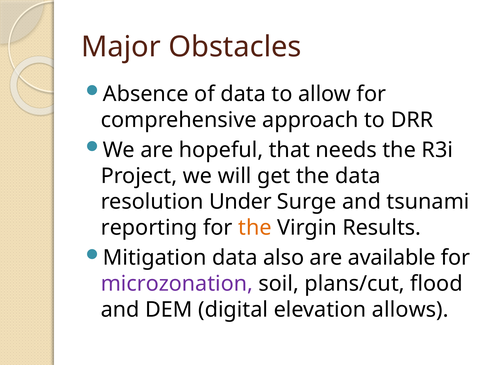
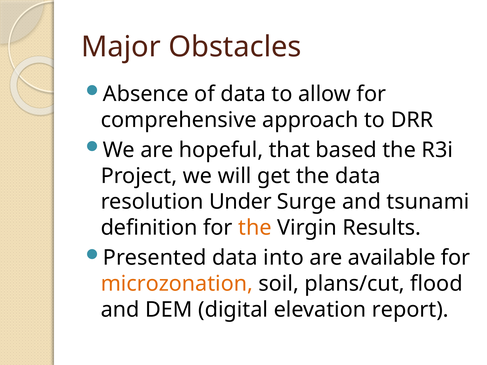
needs: needs -> based (346, 150)
reporting: reporting -> definition (149, 228)
Mitigation: Mitigation -> Presented (155, 258)
also: also -> into (284, 258)
microzonation colour: purple -> orange (177, 284)
allows: allows -> report (410, 310)
